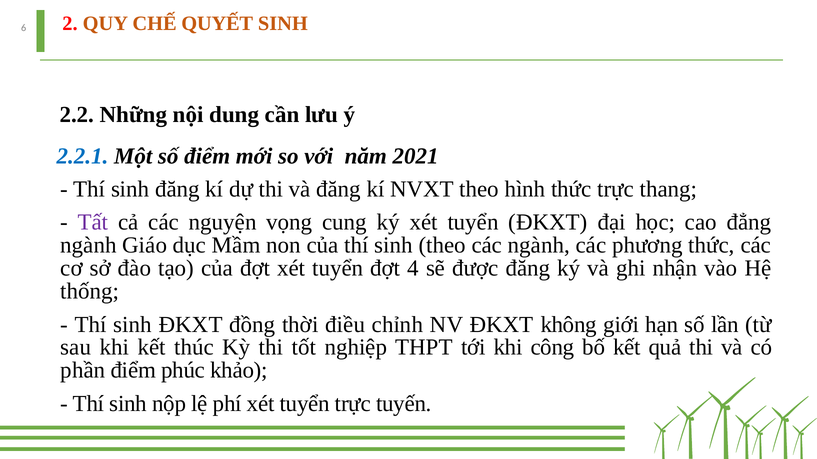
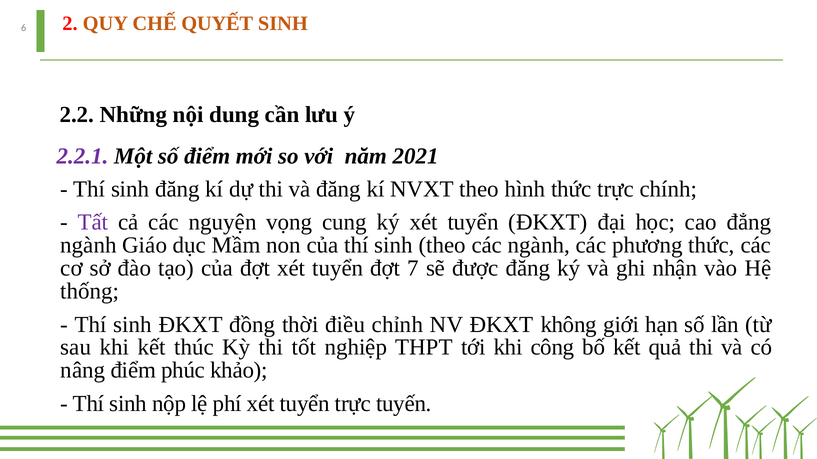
2.2.1 colour: blue -> purple (82, 156)
thang: thang -> chính (668, 189)
4: 4 -> 7 (413, 269)
phần: phần -> nâng (83, 371)
